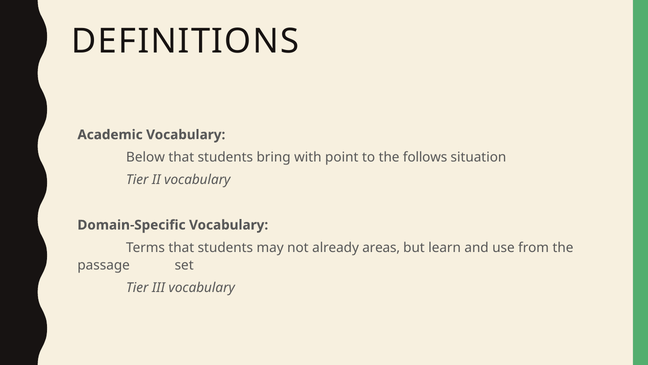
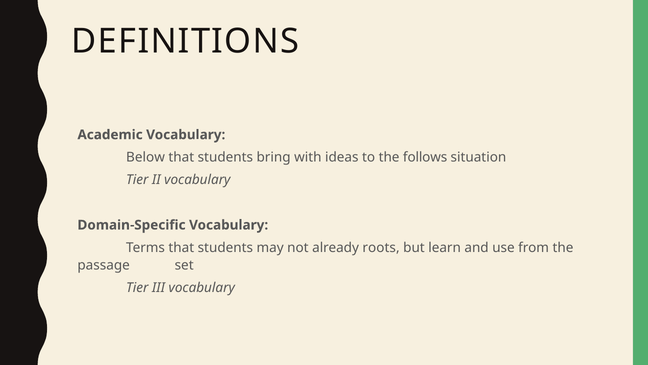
point: point -> ideas (342, 157)
areas: areas -> roots (381, 247)
